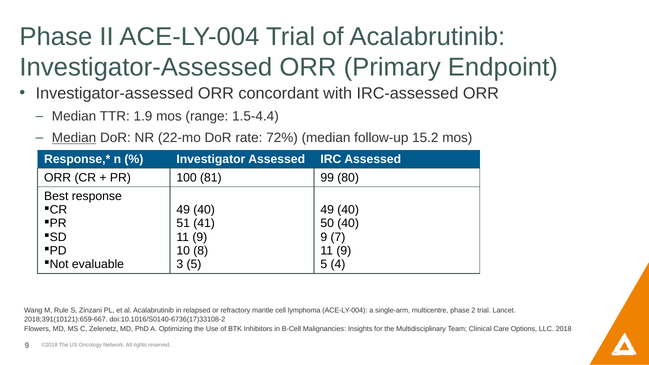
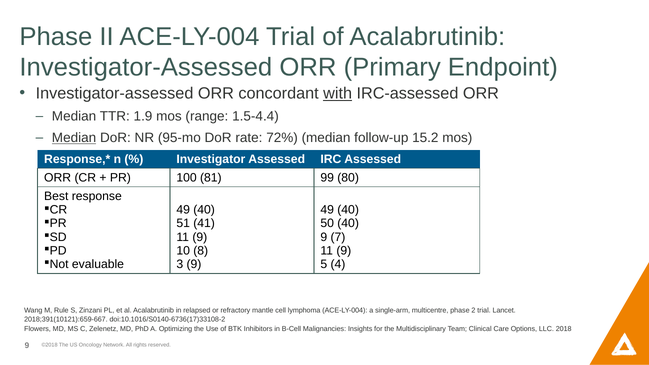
with underline: none -> present (338, 93)
22-mo: 22-mo -> 95-mo (179, 138)
3 5: 5 -> 9 (194, 264)
